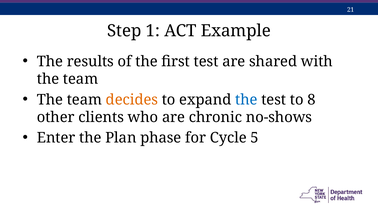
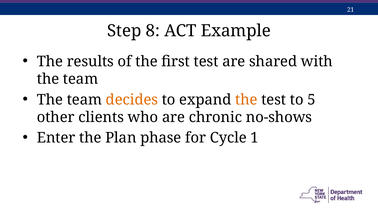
1: 1 -> 8 (153, 31)
the colour: blue -> orange (246, 99)
8: 8 -> 5 (311, 99)
5: 5 -> 1 (255, 138)
